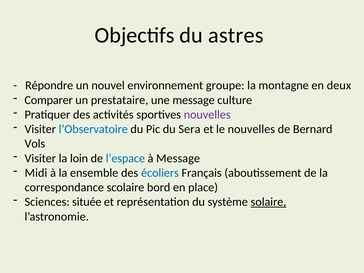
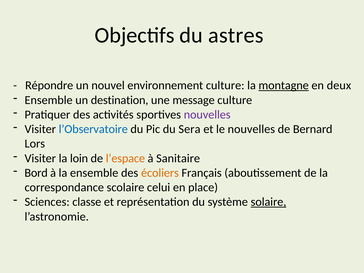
environnement groupe: groupe -> culture (225, 85)
montagne underline: none -> present (284, 85)
Comparer: Comparer -> Ensemble (49, 100)
prestataire: prestataire -> destination (120, 100)
Vols: Vols -> Lors (35, 144)
l’espace colour: blue -> orange (125, 158)
à Message: Message -> Sanitaire (178, 158)
Midi: Midi -> Bord (36, 173)
écoliers colour: blue -> orange (160, 173)
bord: bord -> celui (159, 187)
située: située -> classe (87, 202)
